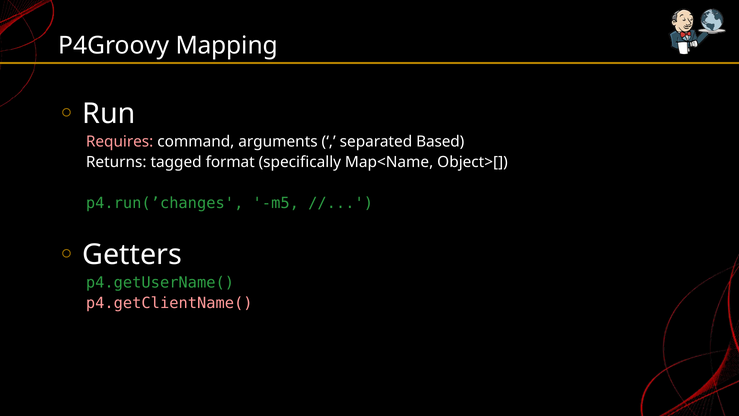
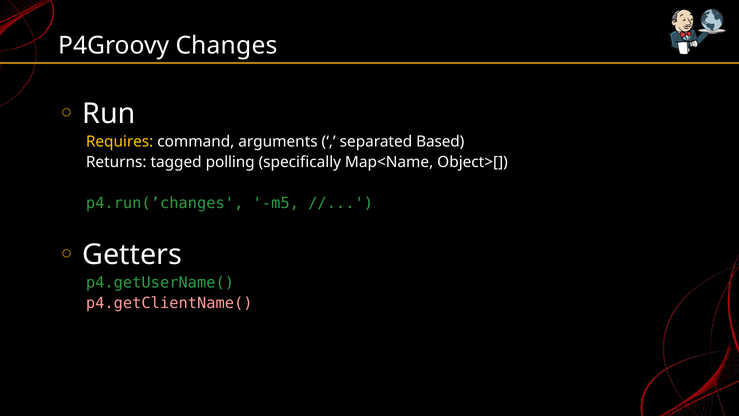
Mapping: Mapping -> Changes (227, 46)
Requires colour: pink -> yellow (120, 141)
format: format -> polling (230, 162)
